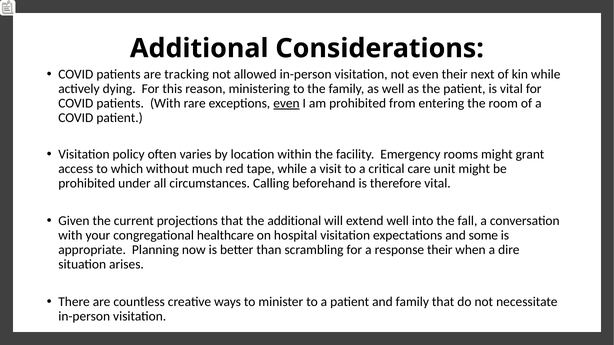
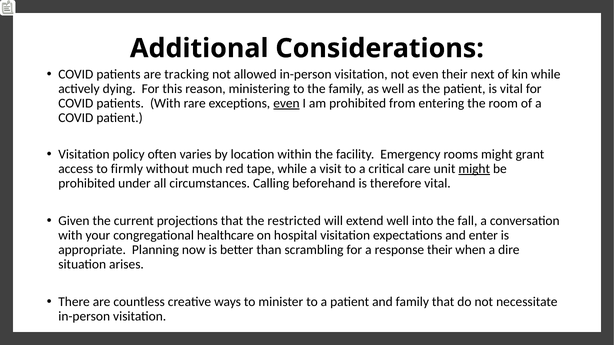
which: which -> firmly (127, 169)
might underline: none -> present (474, 169)
the additional: additional -> restricted (294, 221)
some: some -> enter (483, 235)
